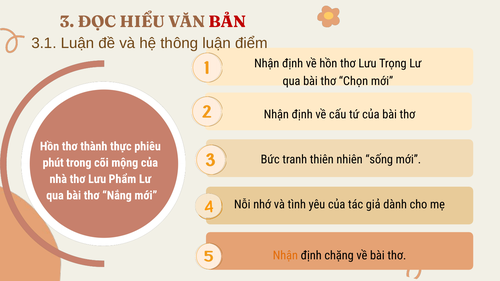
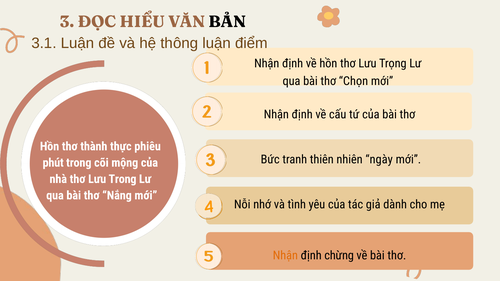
BẢN colour: red -> black (227, 22)
sống: sống -> ngày (379, 160)
Lưu Phẩm: Phẩm -> Trong (122, 179)
chặng: chặng -> chừng (339, 256)
